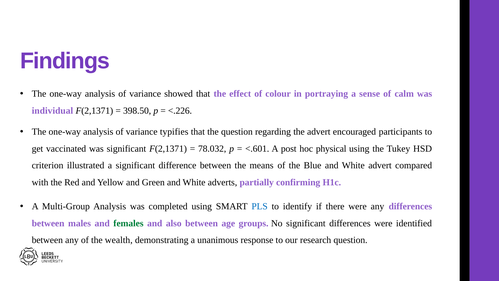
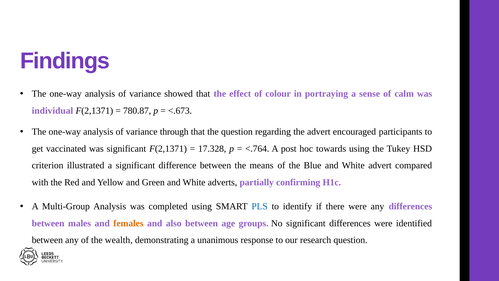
398.50: 398.50 -> 780.87 (137, 111)
<.226: <.226 -> <.673 (180, 111)
typifies: typifies -> through (174, 132)
78.032: 78.032 -> 17.328 (212, 148)
<.601: <.601 -> <.764 (257, 148)
physical: physical -> towards (331, 148)
females colour: green -> orange (128, 223)
